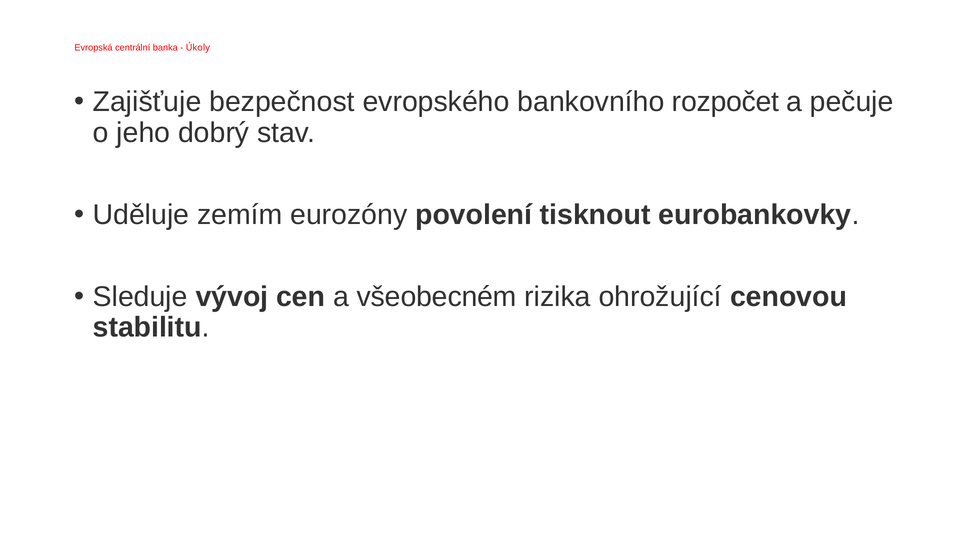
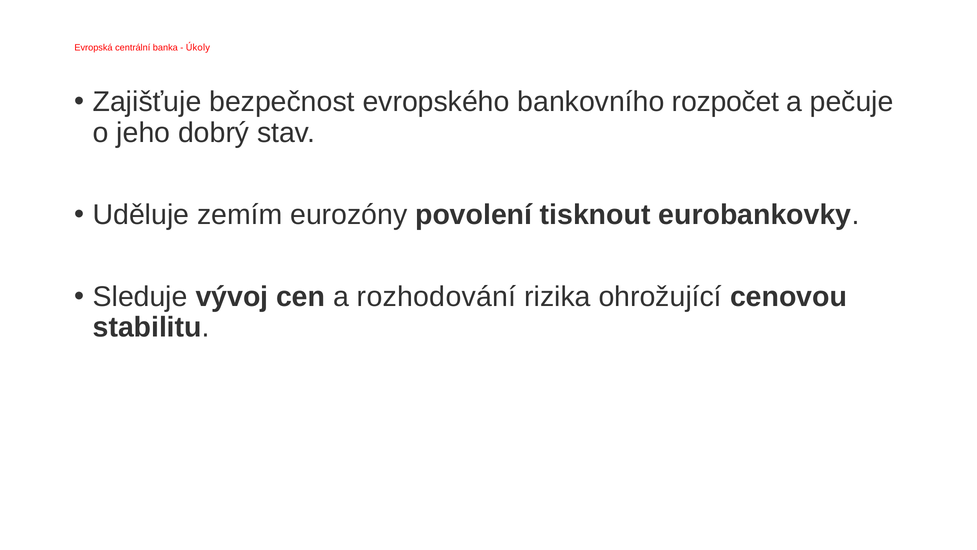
všeobecném: všeobecném -> rozhodování (437, 297)
